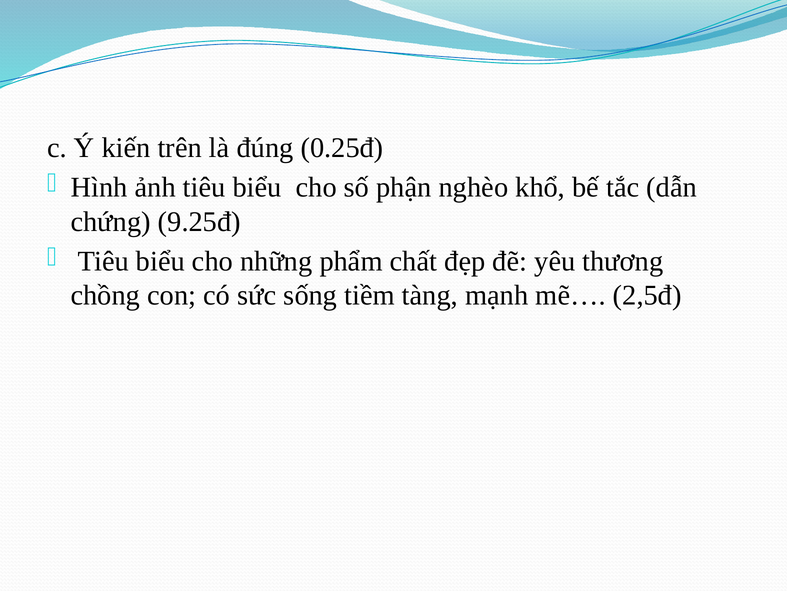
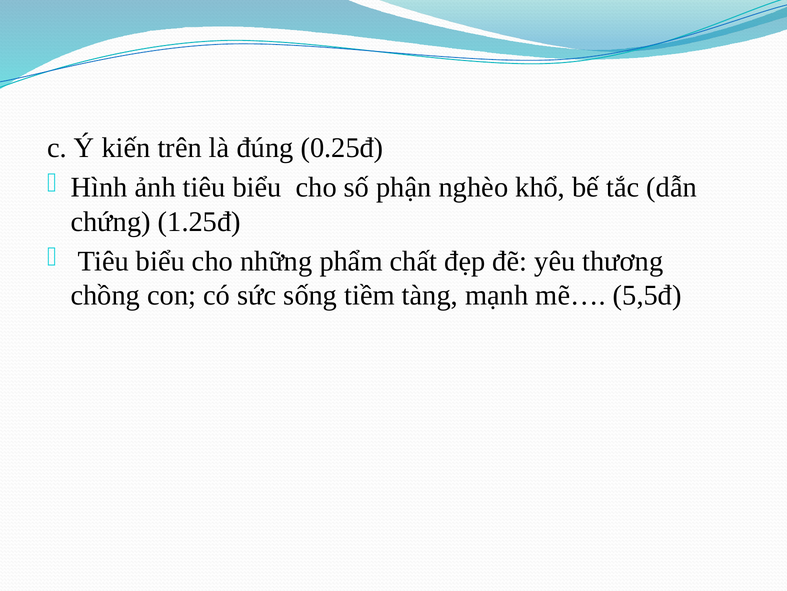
9.25đ: 9.25đ -> 1.25đ (199, 221)
2,5đ: 2,5đ -> 5,5đ (647, 295)
